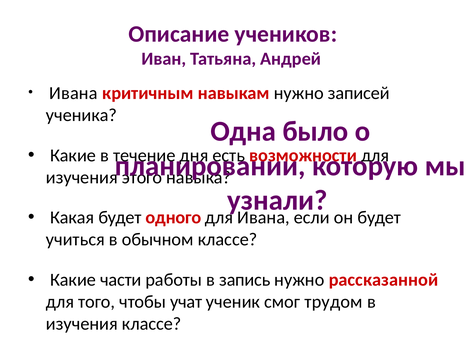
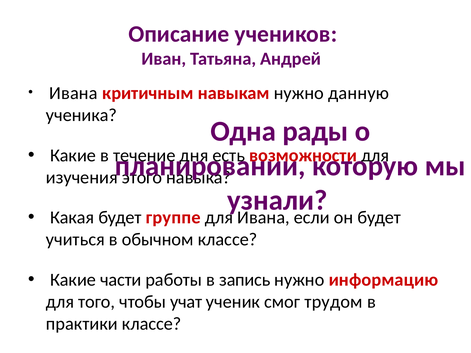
записей: записей -> данную (359, 93)
было: было -> рады (315, 131)
одного: одного -> группе (173, 218)
рассказанной: рассказанной -> информацию (383, 280)
изучения: изучения -> практики (82, 324)
